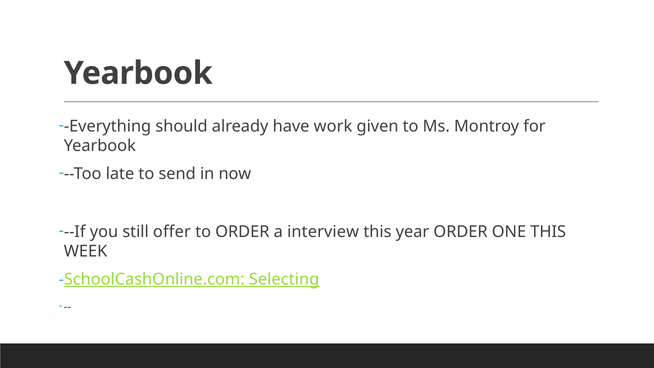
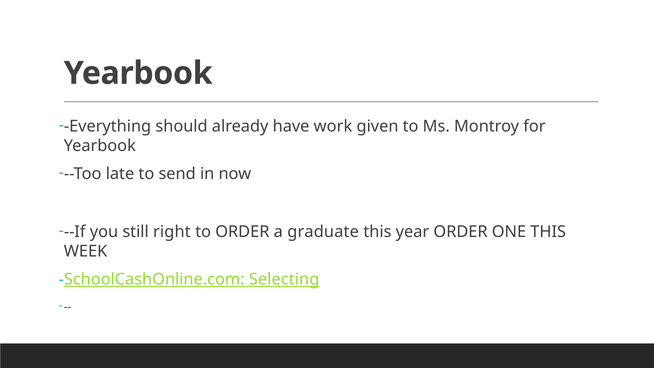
offer: offer -> right (172, 232)
interview: interview -> graduate (323, 232)
